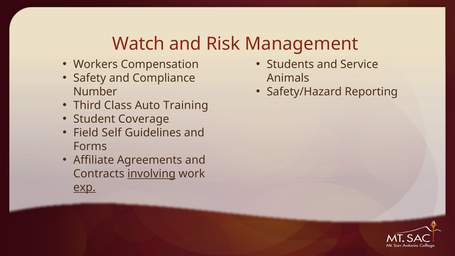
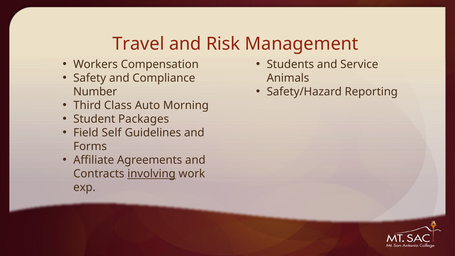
Watch: Watch -> Travel (138, 44)
Training: Training -> Morning (186, 105)
Coverage: Coverage -> Packages (144, 119)
exp underline: present -> none (84, 187)
